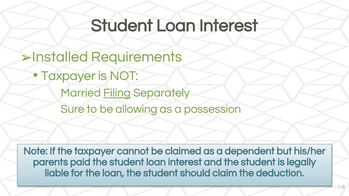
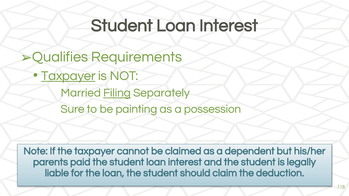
Installed: Installed -> Qualifies (60, 57)
Taxpayer underline: none -> present (68, 76)
allowing: allowing -> painting (136, 109)
